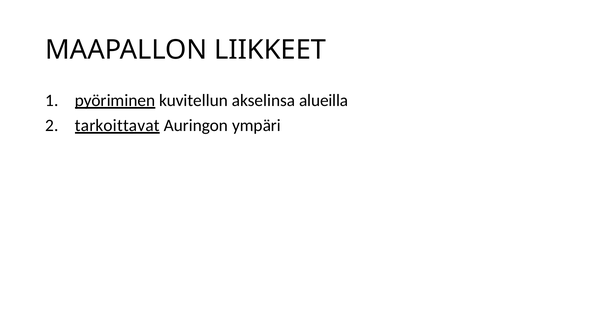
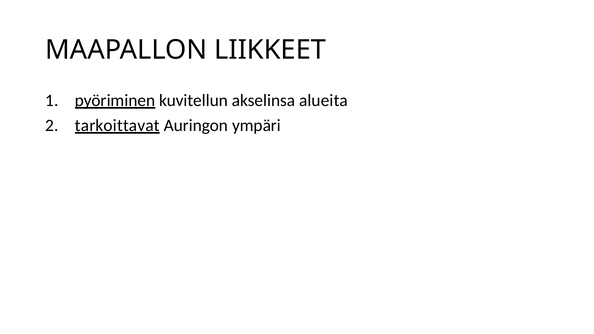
alueilla: alueilla -> alueita (324, 100)
